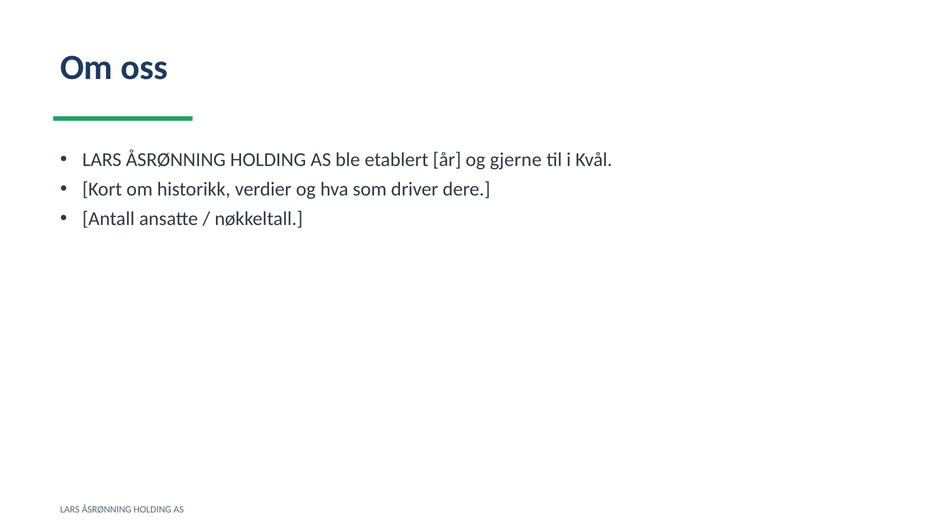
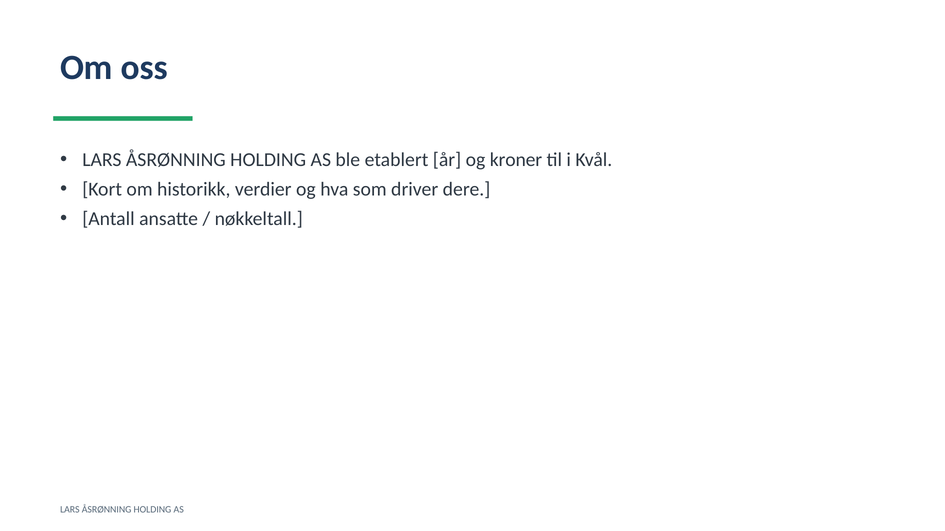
gjerne: gjerne -> kroner (516, 160)
